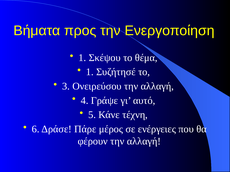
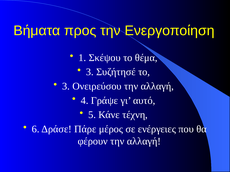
1: 1 -> 3 (90, 72)
